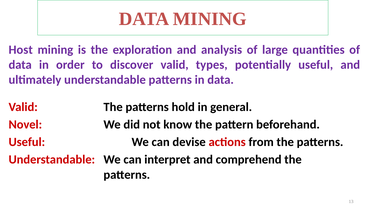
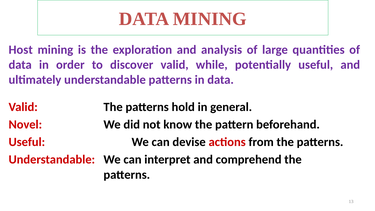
types: types -> while (212, 65)
